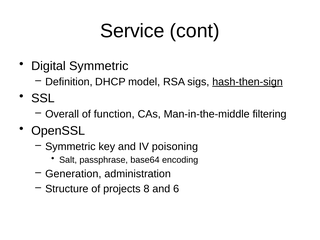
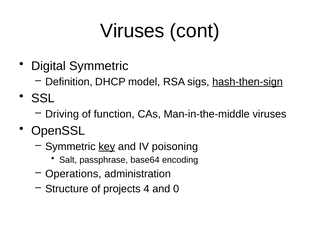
Service: Service -> Viruses (132, 31)
Overall: Overall -> Driving (62, 114)
Man-in-the-middle filtering: filtering -> viruses (269, 114)
key underline: none -> present (107, 147)
Generation: Generation -> Operations (73, 174)
8: 8 -> 4 (147, 189)
6: 6 -> 0 (176, 189)
